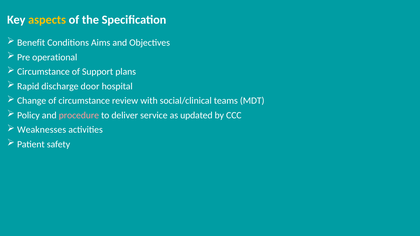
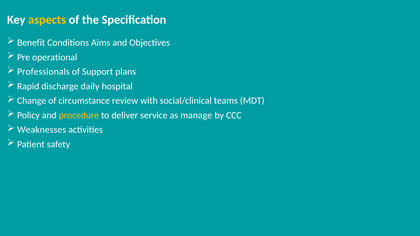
Circumstance: Circumstance -> Professionals (43, 72)
door: door -> daily (90, 86)
procedure colour: pink -> yellow (79, 115)
updated: updated -> manage (196, 115)
